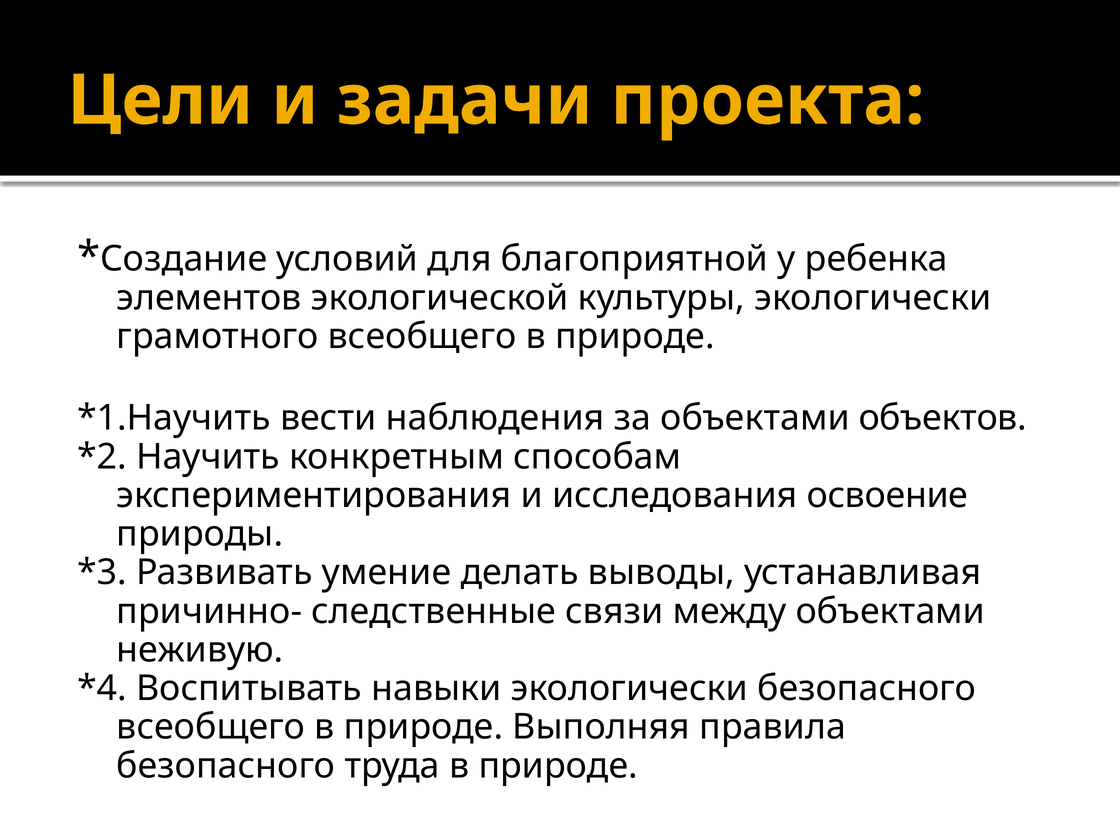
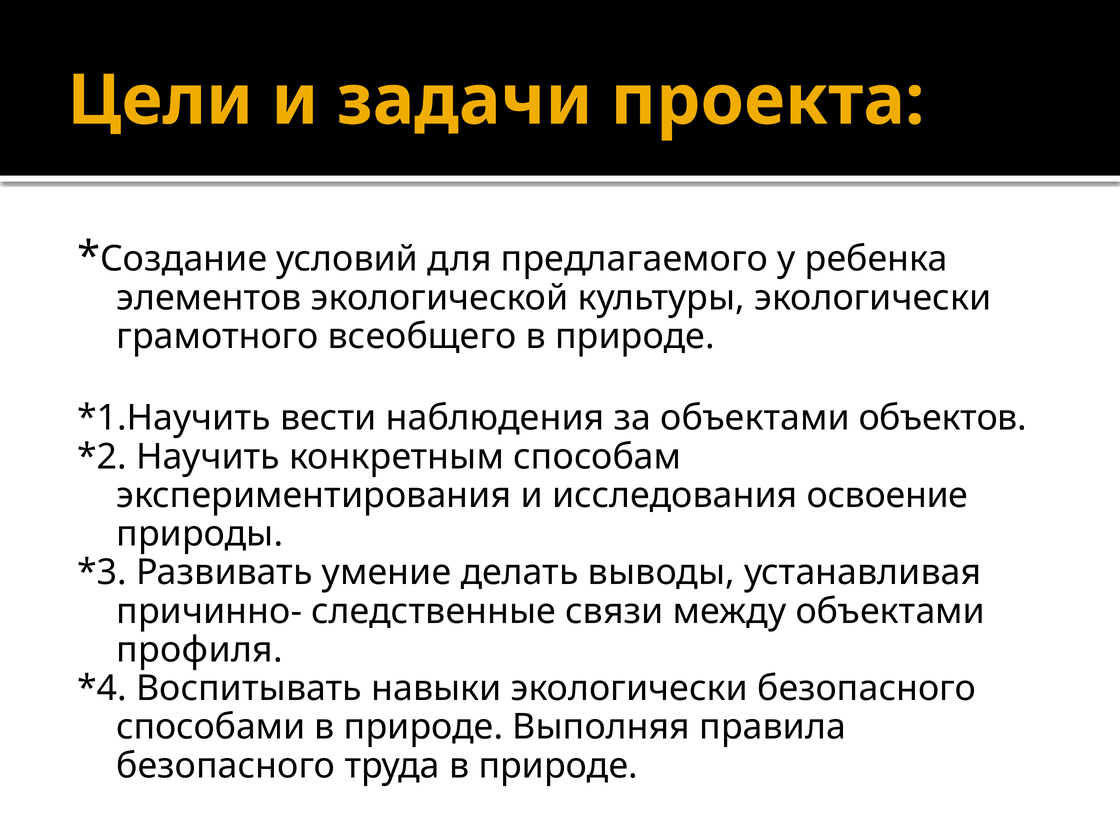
благоприятной: благоприятной -> предлагаемого (634, 259)
неживую: неживую -> профиля (200, 650)
всеобщего: всеобщего -> способами (211, 727)
